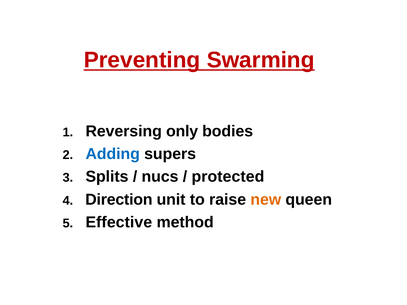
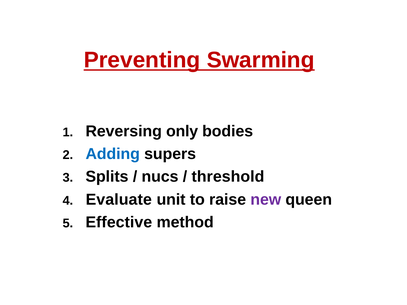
protected: protected -> threshold (228, 177)
Direction: Direction -> Evaluate (119, 200)
new colour: orange -> purple (266, 200)
